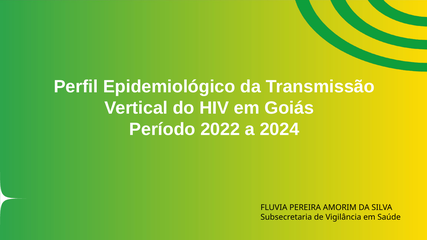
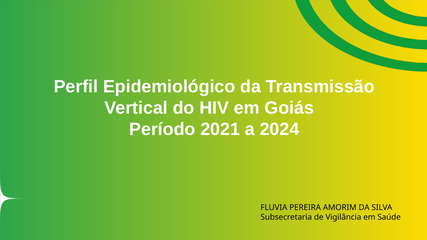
2022: 2022 -> 2021 (220, 129)
